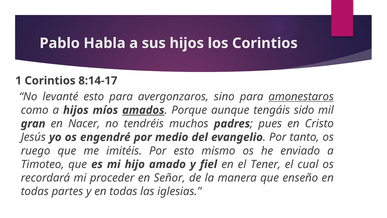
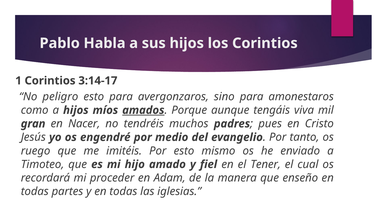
8:14-17: 8:14-17 -> 3:14-17 (98, 81)
levanté: levanté -> peligro (60, 97)
amonestaros underline: present -> none (301, 97)
sido: sido -> viva (304, 110)
Señor: Señor -> Adam (170, 178)
